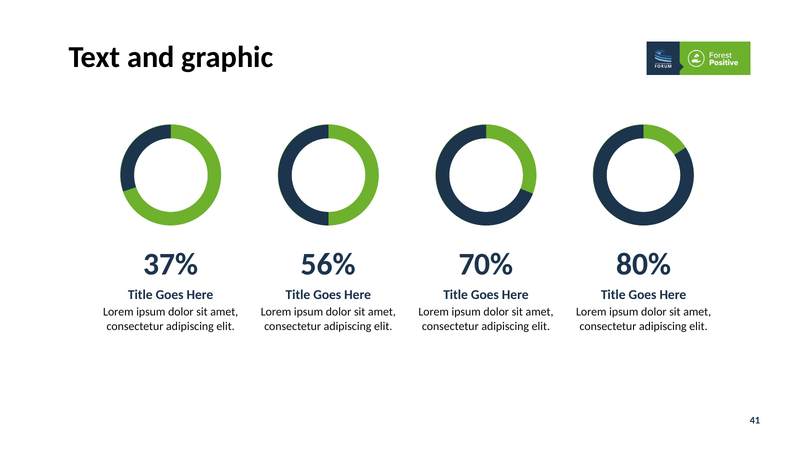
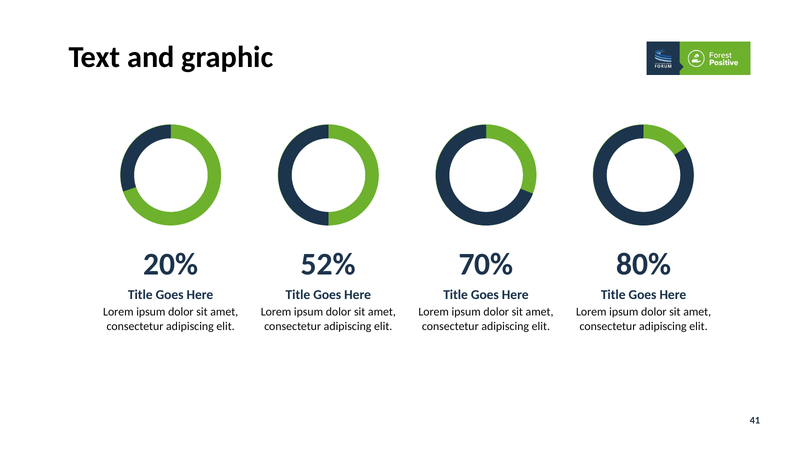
37%: 37% -> 20% (171, 264)
56%: 56% -> 52% (328, 264)
